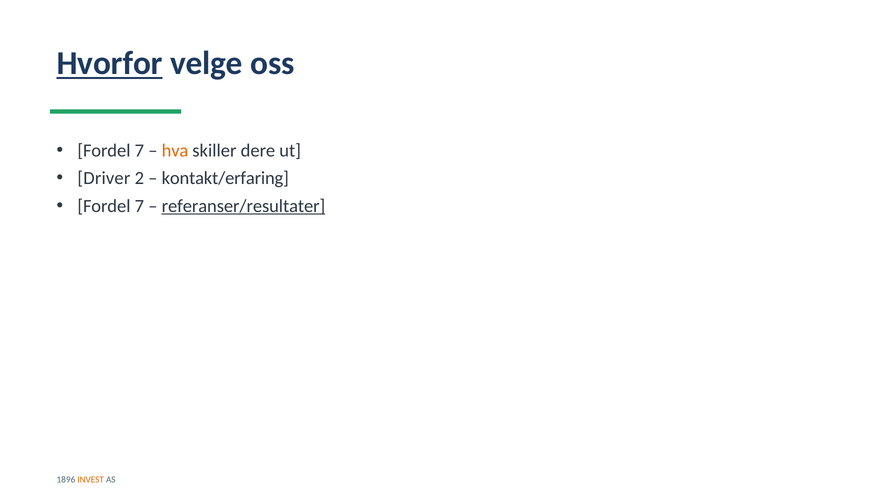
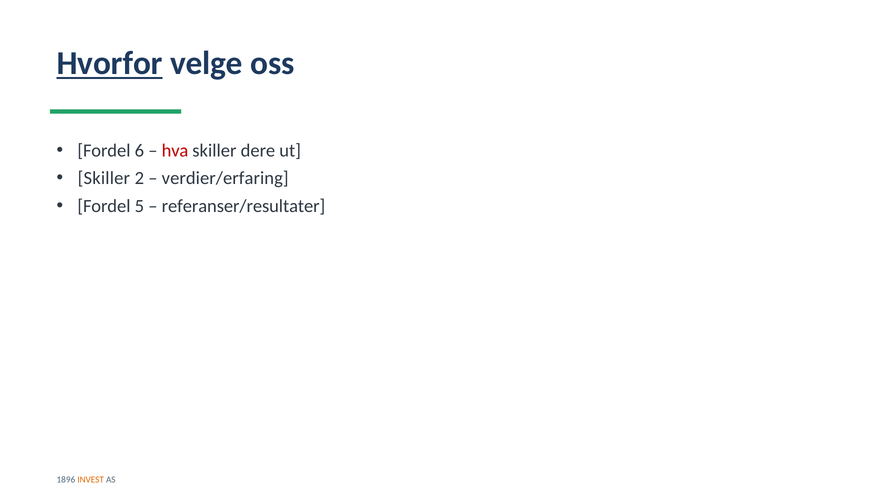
7: 7 -> 6 (139, 151)
hva colour: orange -> red (175, 151)
Driver: Driver -> Skiller (104, 178)
kontakt/erfaring: kontakt/erfaring -> verdier/erfaring (225, 178)
7: 7 -> 5 (139, 206)
referanser/resultater underline: present -> none (243, 206)
